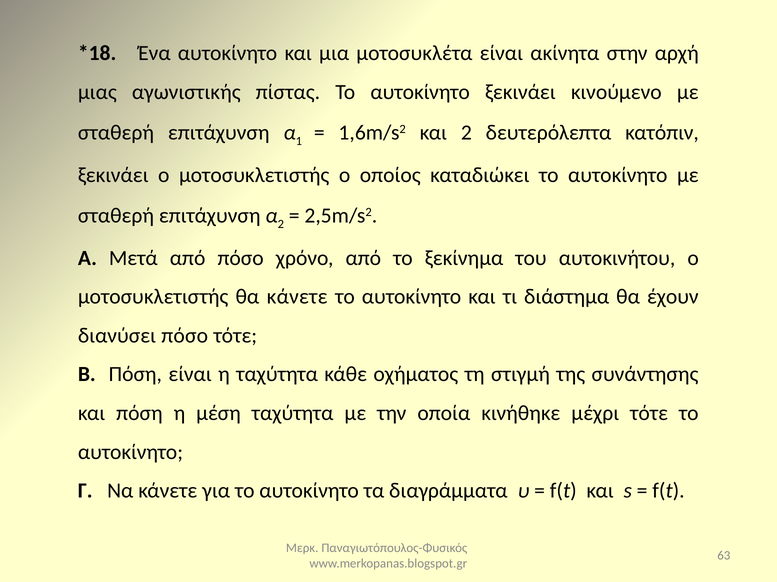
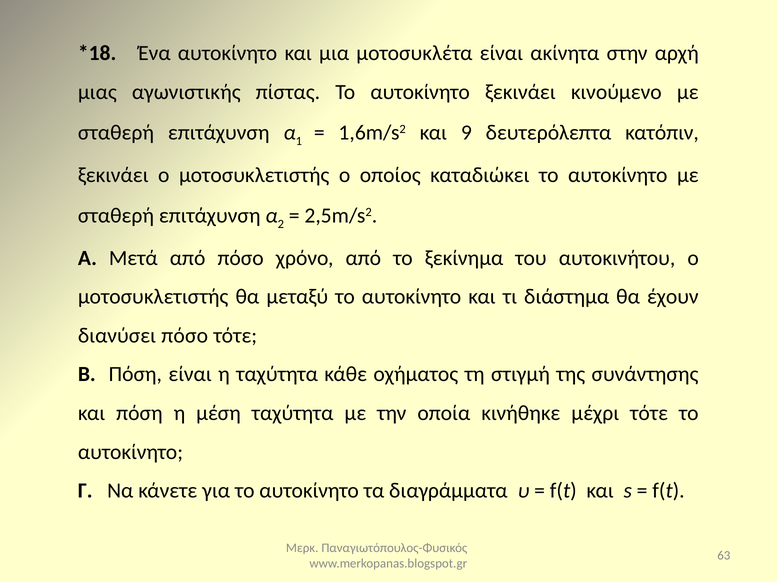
και 2: 2 -> 9 (466, 133)
θα κάνετε: κάνετε -> μεταξύ (297, 297)
